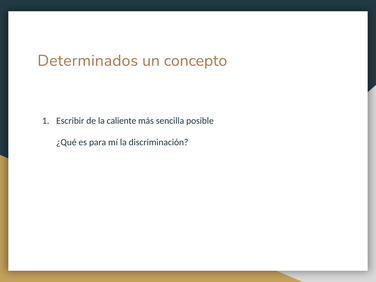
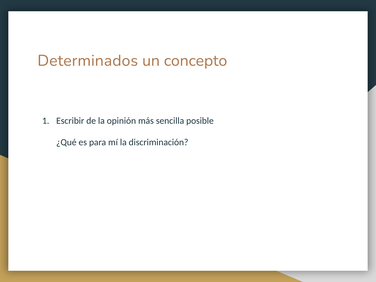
caliente: caliente -> opinión (121, 121)
